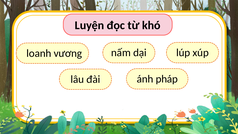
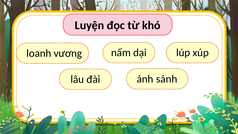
pháp: pháp -> sánh (167, 79)
